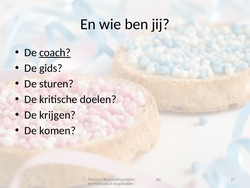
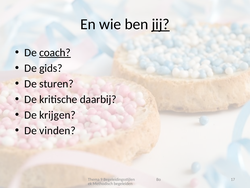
jij underline: none -> present (161, 24)
doelen: doelen -> daarbij (98, 99)
komen: komen -> vinden (57, 130)
